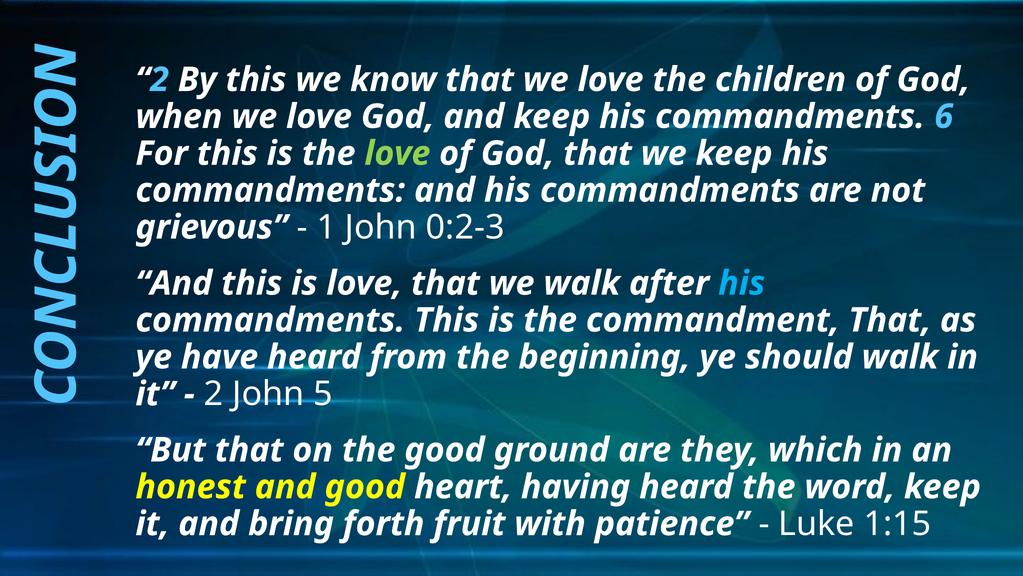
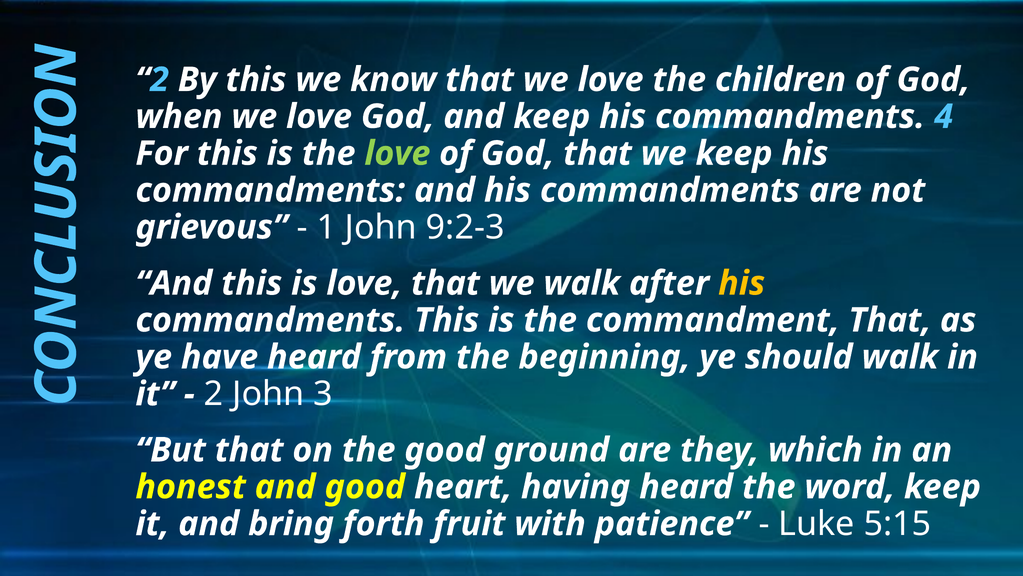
6: 6 -> 4 (944, 117)
0:2-3: 0:2-3 -> 9:2-3 (465, 227)
his colour: light blue -> yellow (742, 283)
5: 5 -> 3 (323, 394)
1:15: 1:15 -> 5:15 (897, 524)
